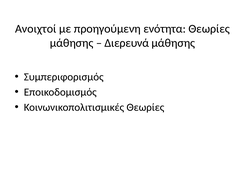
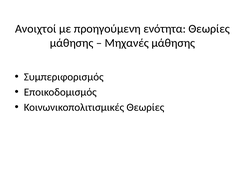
Διερευνά: Διερευνά -> Μηχανές (127, 43)
